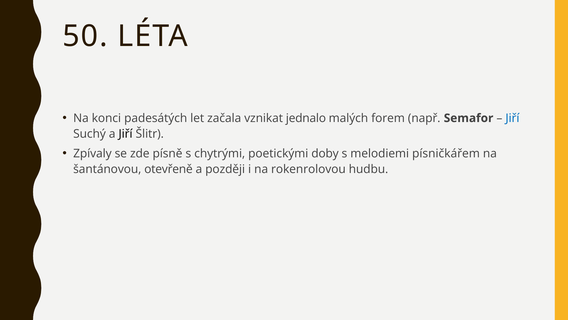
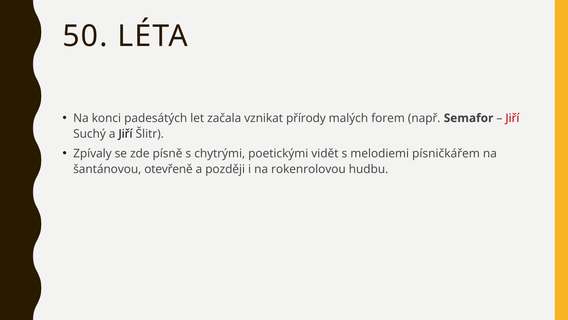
jednalo: jednalo -> přírody (306, 118)
Jiří colour: blue -> red (512, 118)
doby: doby -> vidět (325, 153)
